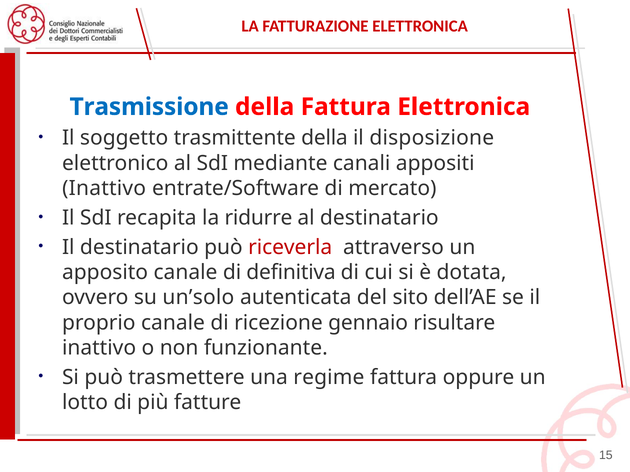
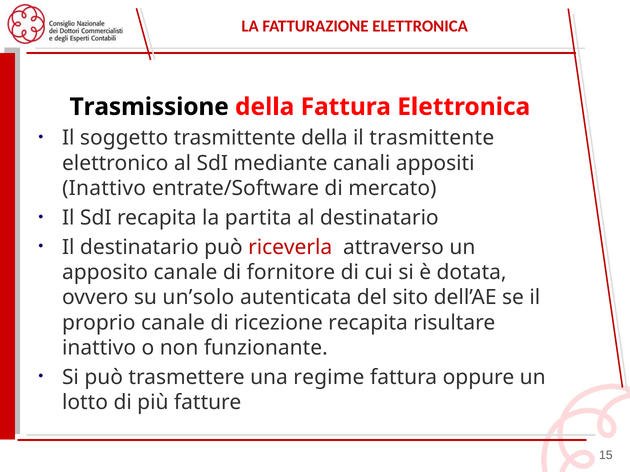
Trasmissione colour: blue -> black (149, 107)
il disposizione: disposizione -> trasmittente (432, 138)
ridurre: ridurre -> partita (258, 218)
definitiva: definitiva -> fornitore (291, 273)
ricezione gennaio: gennaio -> recapita (368, 323)
